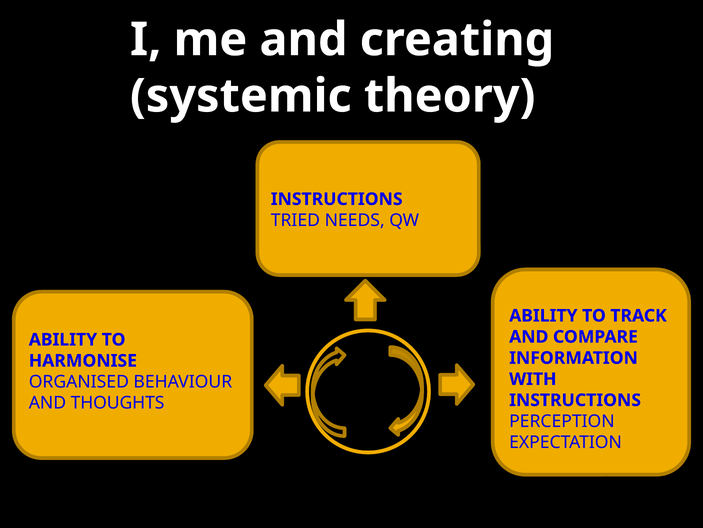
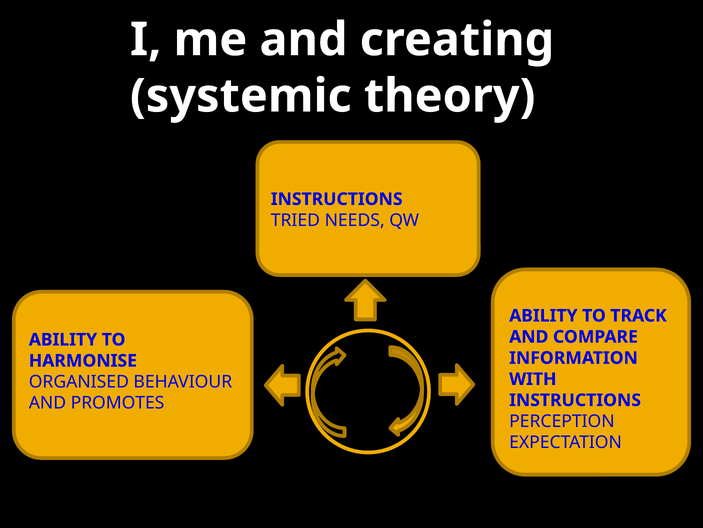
THOUGHTS: THOUGHTS -> PROMOTES (118, 403)
